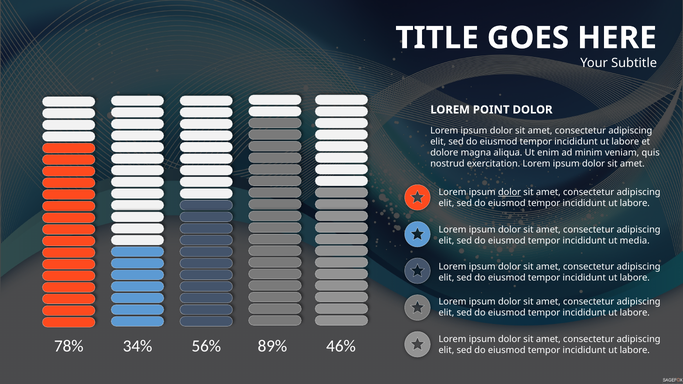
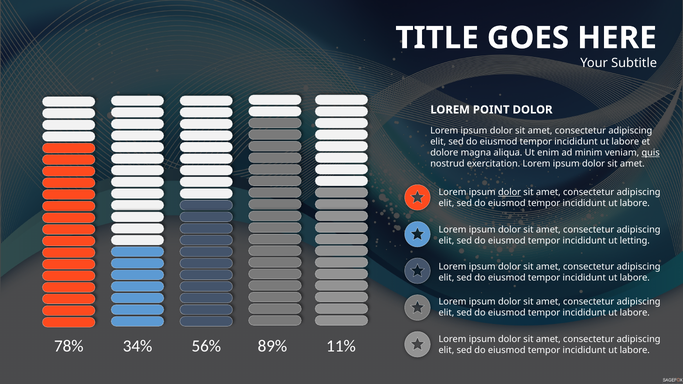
quis underline: none -> present (651, 153)
media: media -> letting (635, 241)
46%: 46% -> 11% (341, 346)
